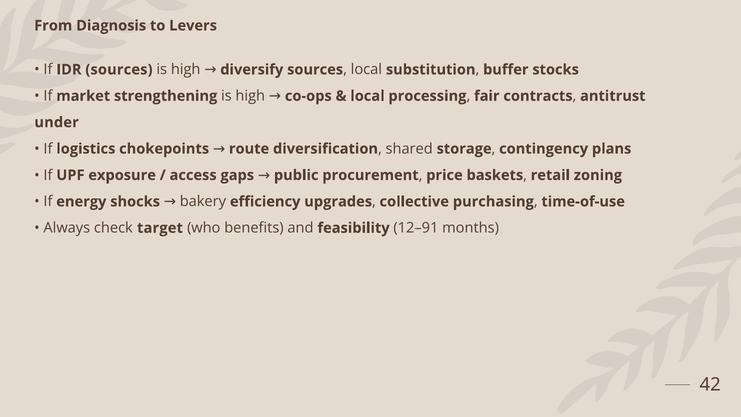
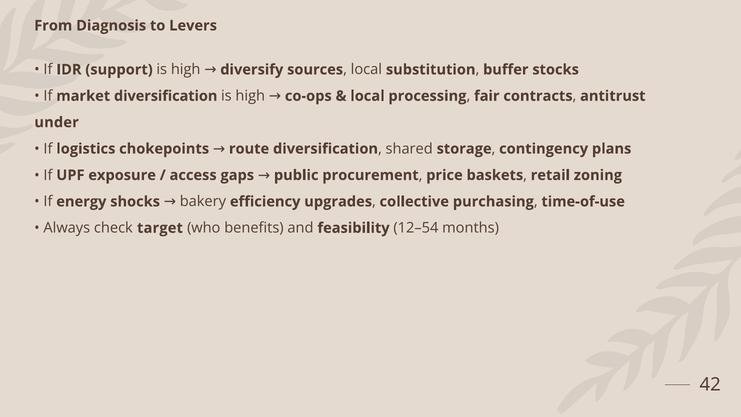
IDR sources: sources -> support (119, 70)
market strengthening: strengthening -> diversification (166, 96)
12–91: 12–91 -> 12–54 (416, 228)
